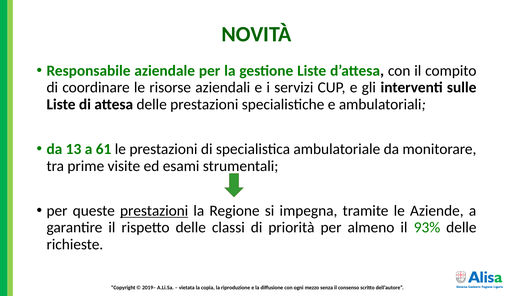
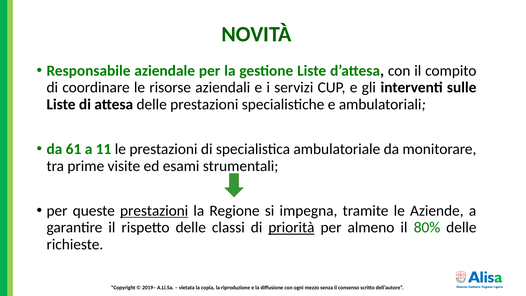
13: 13 -> 61 (74, 149)
61: 61 -> 11 (104, 149)
priorità underline: none -> present (291, 227)
93%: 93% -> 80% (427, 227)
